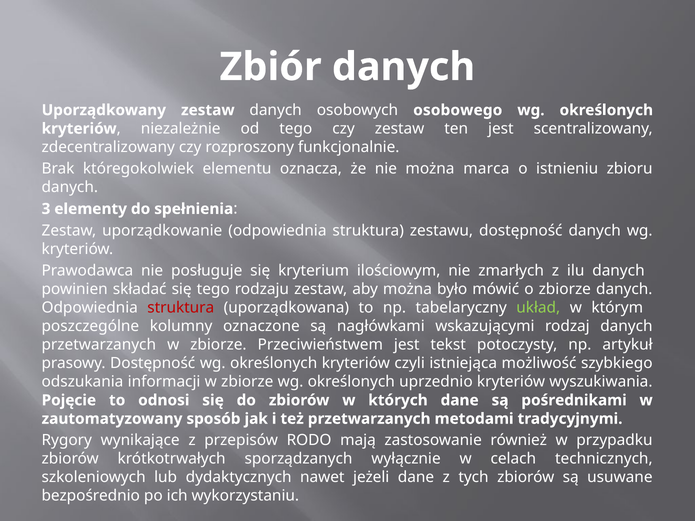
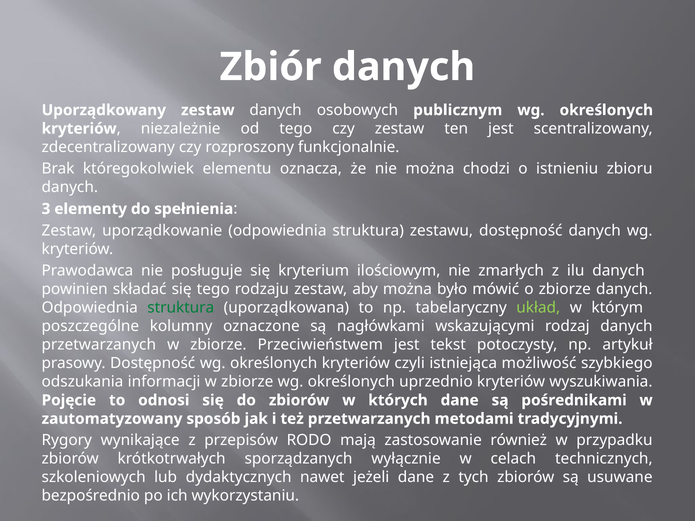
osobowego: osobowego -> publicznym (458, 110)
marca: marca -> chodzi (486, 169)
struktura colour: red -> green (181, 308)
